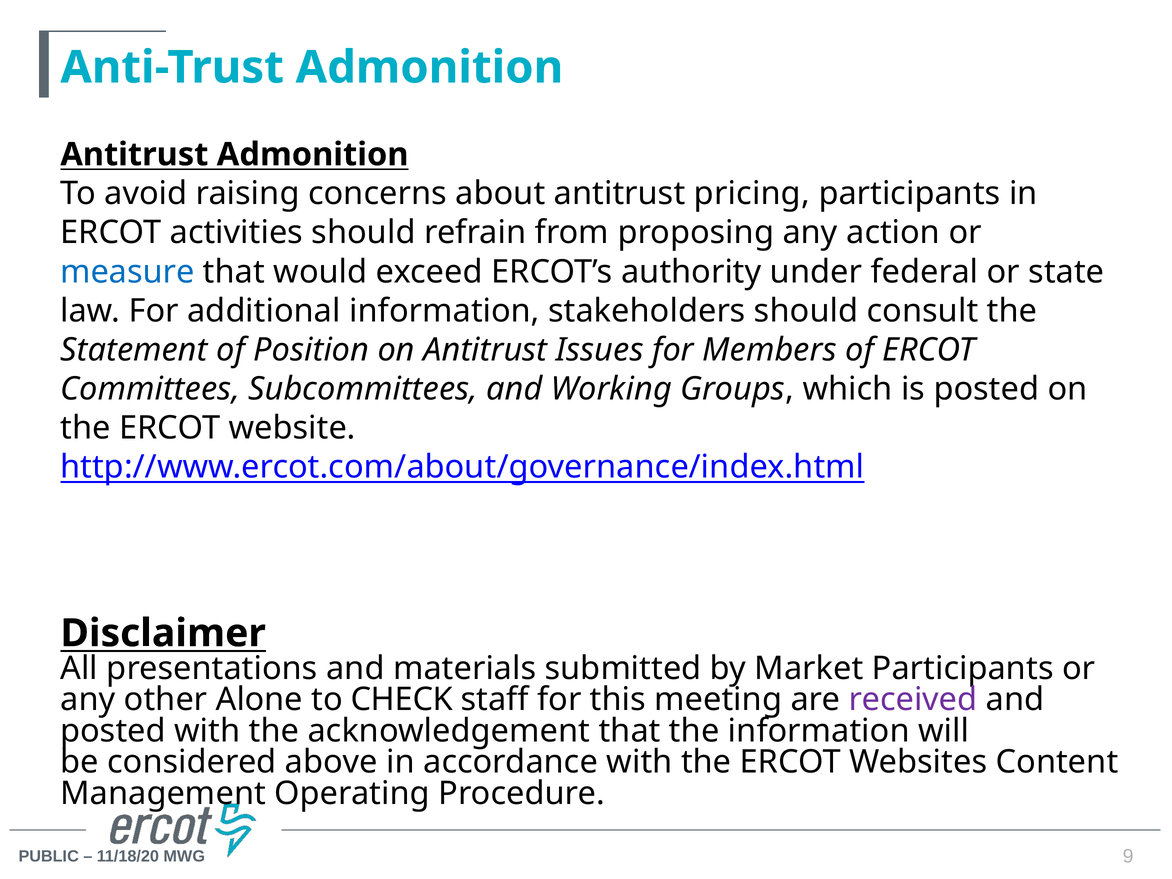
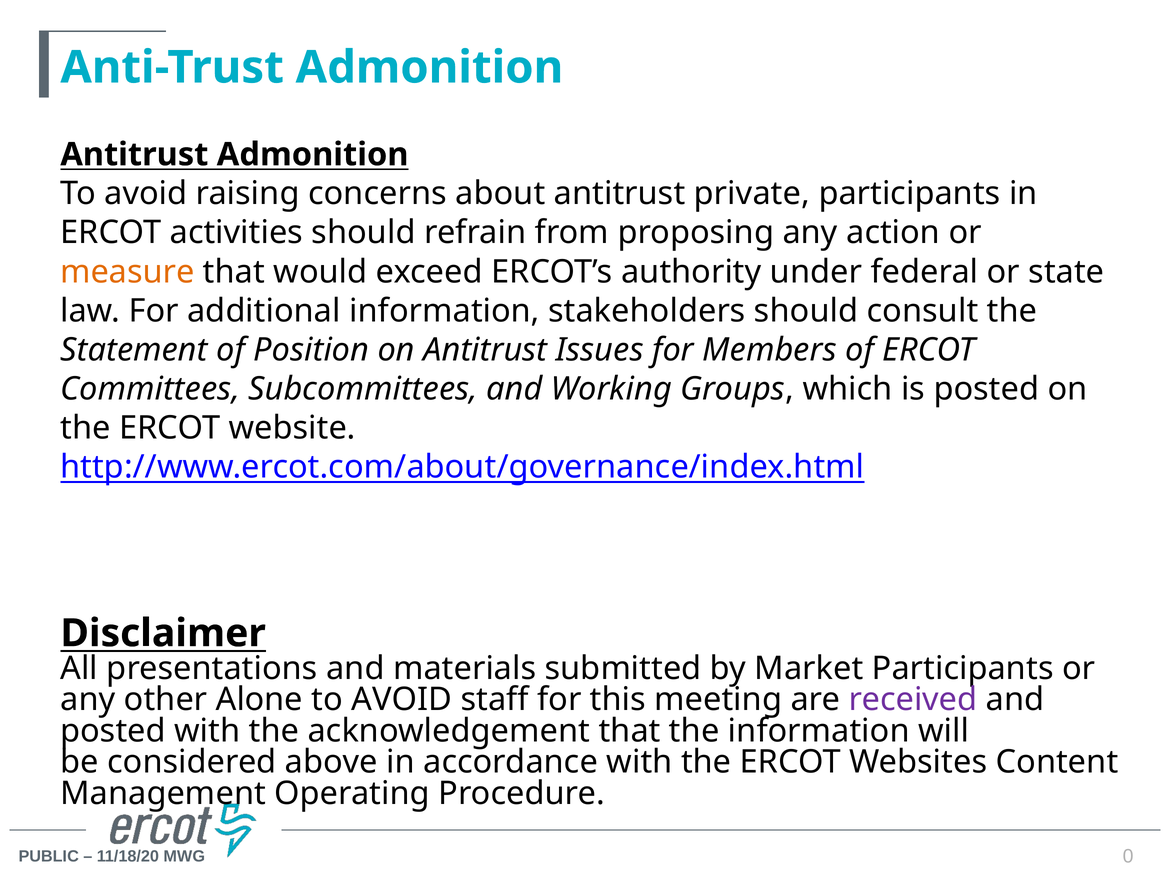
pricing: pricing -> private (752, 194)
measure colour: blue -> orange (127, 272)
CHECK: CHECK -> AVOID (402, 700)
9: 9 -> 0 (1128, 856)
